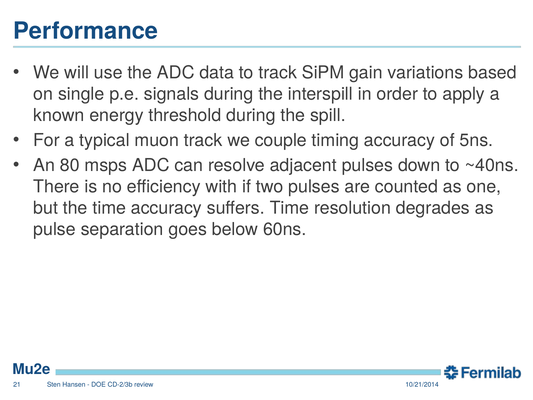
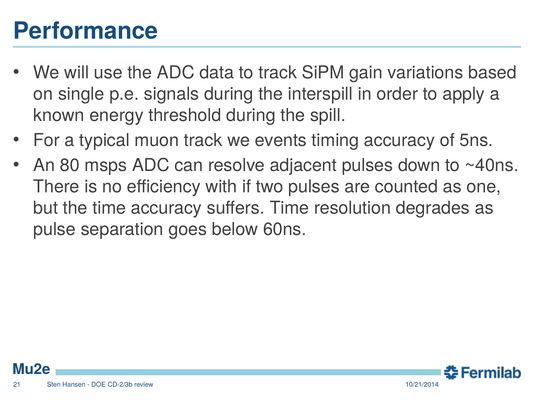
couple: couple -> events (281, 140)
